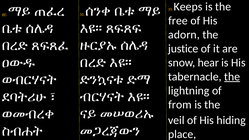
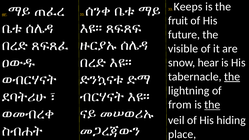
free: free -> fruit (178, 21)
adorn: adorn -> future (184, 35)
justice: justice -> visible (183, 49)
the underline: none -> present (212, 105)
